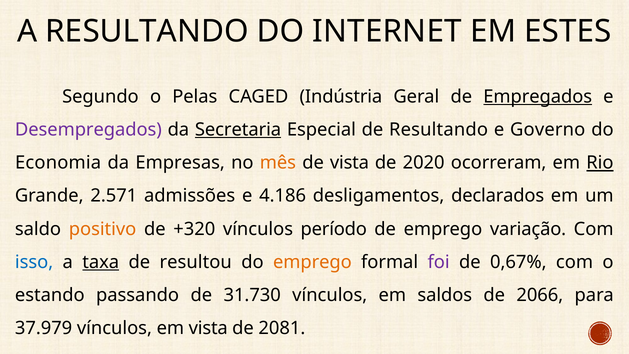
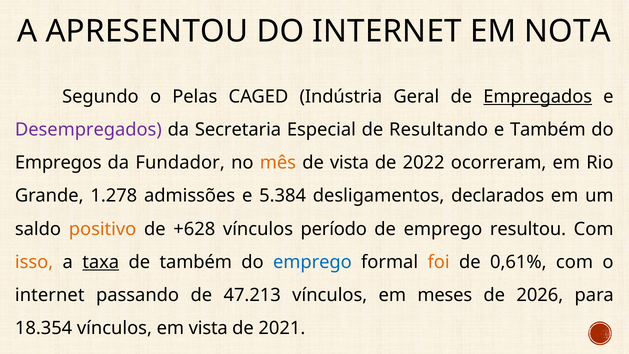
A RESULTANDO: RESULTANDO -> APRESENTOU (147, 31)
ESTES: ESTES -> NOTA (568, 31)
Secretaria underline: present -> none (238, 130)
e Governo: Governo -> Também (548, 130)
Economia: Economia -> Empregos (58, 163)
Empresas: Empresas -> Fundador (180, 163)
2020: 2020 -> 2022 (424, 163)
Rio underline: present -> none (600, 163)
2.571: 2.571 -> 1.278 (114, 196)
4.186: 4.186 -> 5.384 (283, 196)
+320: +320 -> +628 (194, 229)
variação: variação -> resultou (528, 229)
isso colour: blue -> orange (34, 262)
de resultou: resultou -> também (196, 262)
emprego colour: orange -> blue (312, 262)
foi colour: purple -> orange (439, 262)
0,67%: 0,67% -> 0,61% (518, 262)
estando: estando -> internet (50, 295)
31.730: 31.730 -> 47.213 (252, 295)
saldos: saldos -> meses (445, 295)
2066: 2066 -> 2026 (540, 295)
37.979: 37.979 -> 18.354 (44, 328)
2081: 2081 -> 2021 (282, 328)
